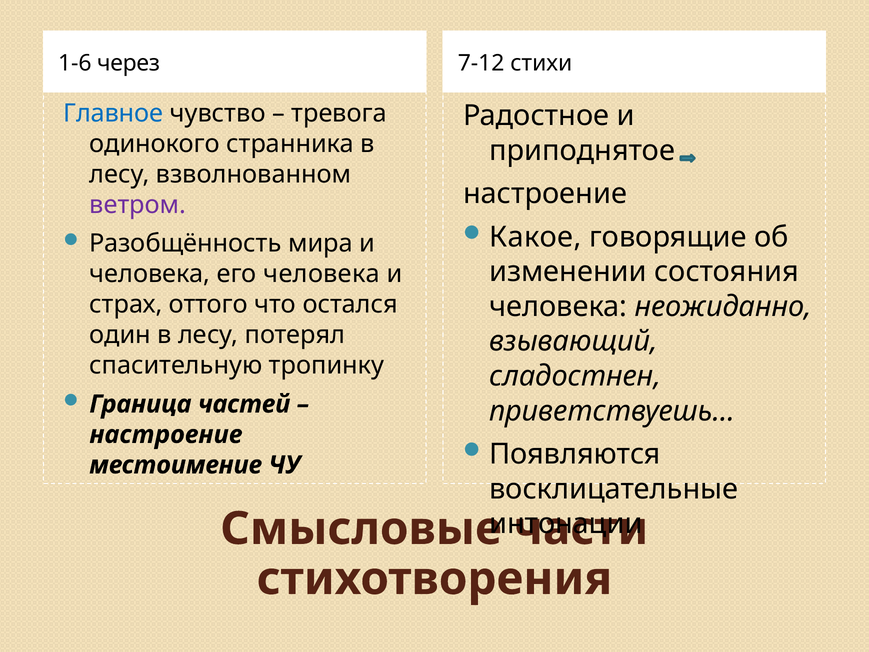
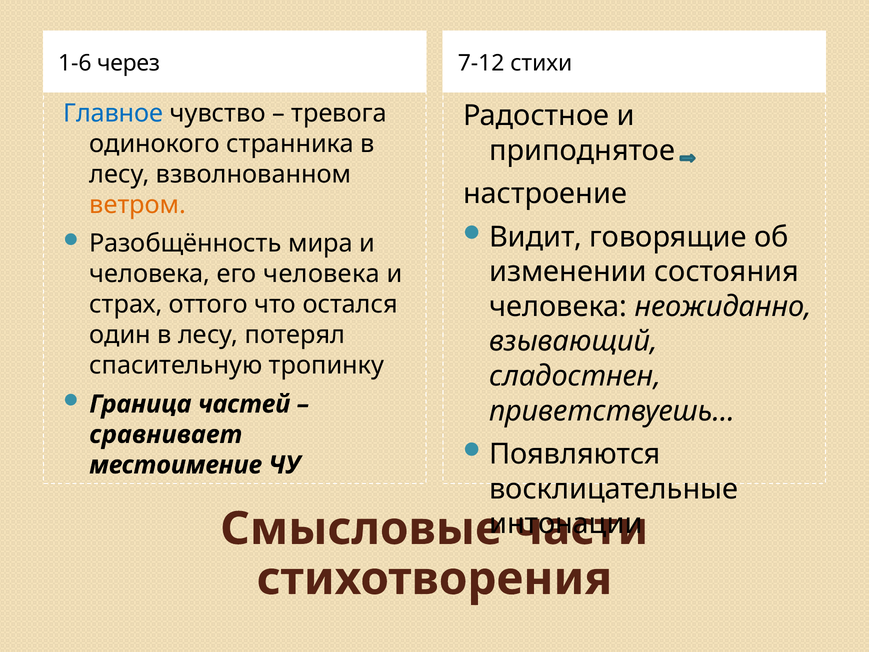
ветром colour: purple -> orange (138, 205)
Какое: Какое -> Видит (536, 237)
настроение: настроение -> сравнивает (166, 434)
